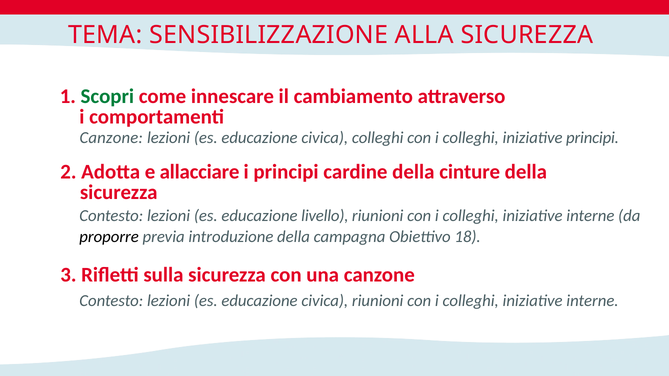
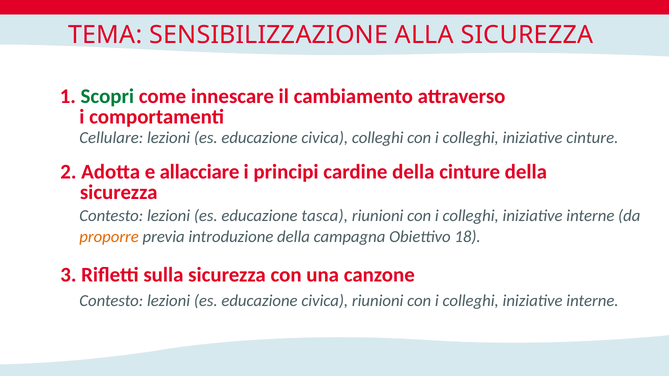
Canzone: Canzone -> Cellulare (111, 138)
iniziative principi: principi -> cinture (592, 138)
livello: livello -> tasca (325, 216)
proporre colour: black -> orange (109, 237)
